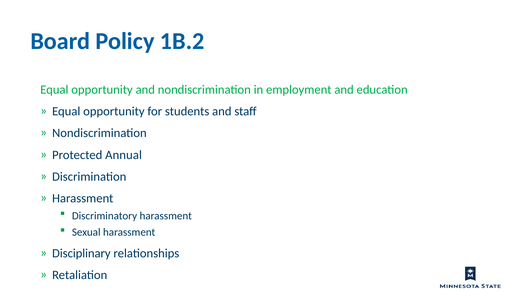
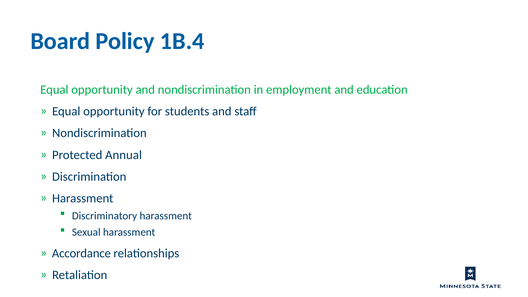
1B.2: 1B.2 -> 1B.4 (182, 41)
Disciplinary: Disciplinary -> Accordance (81, 253)
